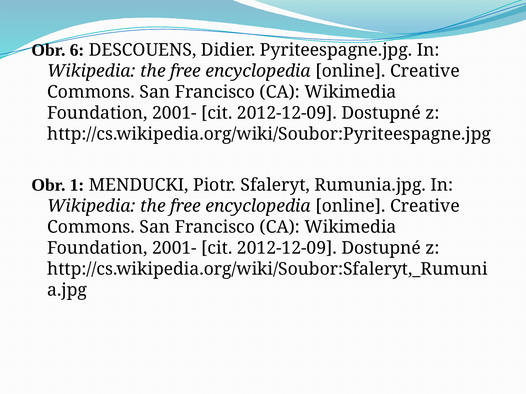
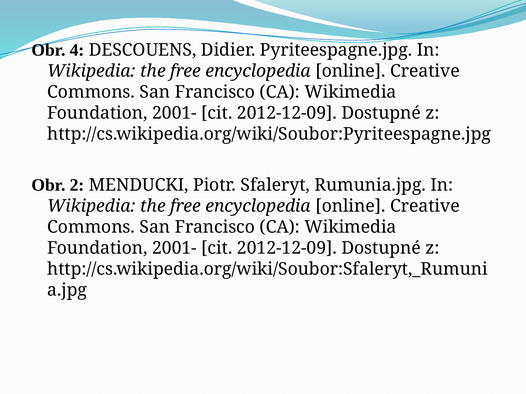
6: 6 -> 4 (77, 50)
1: 1 -> 2 (77, 185)
